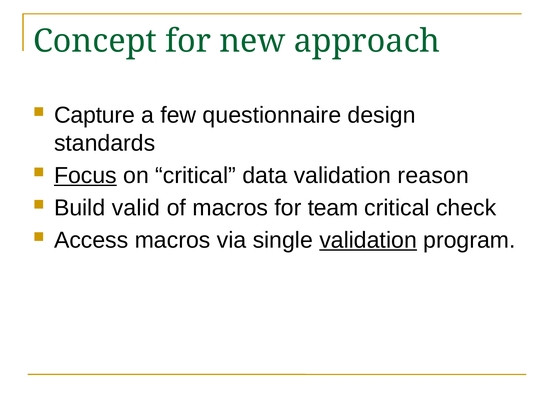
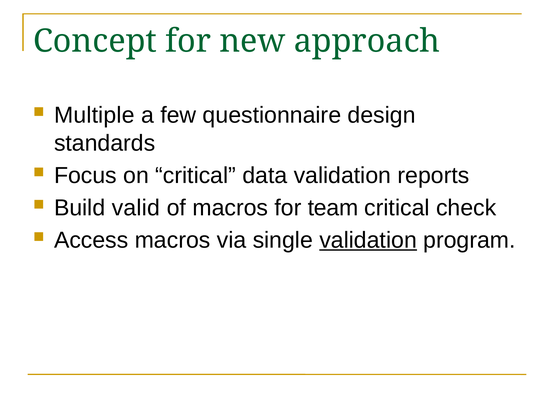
Capture: Capture -> Multiple (94, 115)
Focus underline: present -> none (85, 175)
reason: reason -> reports (433, 175)
